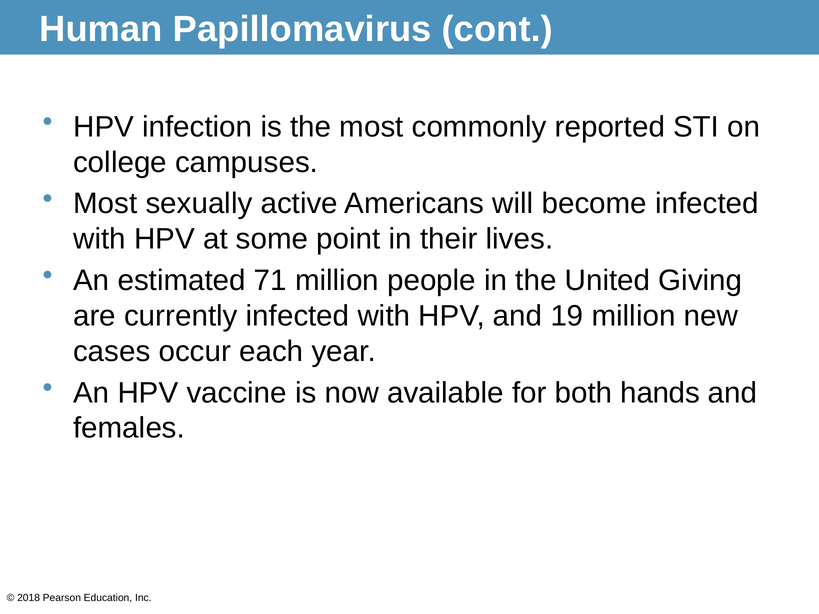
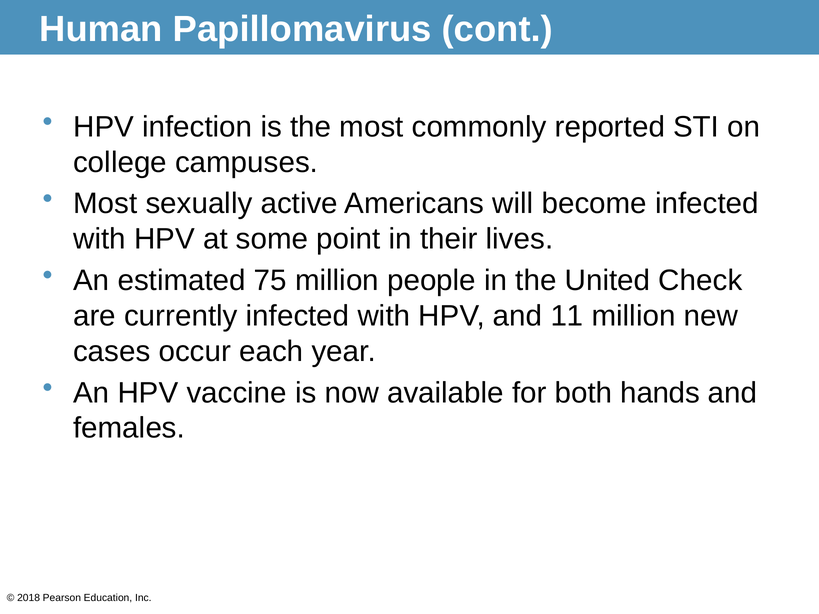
71: 71 -> 75 (270, 281)
Giving: Giving -> Check (700, 281)
19: 19 -> 11 (567, 316)
